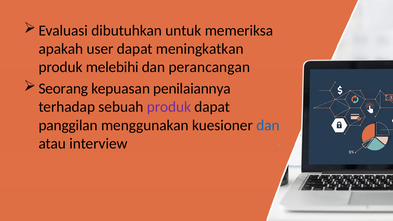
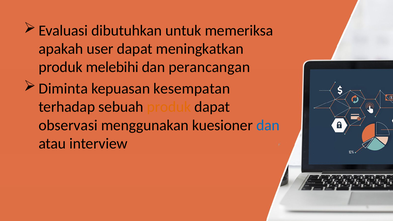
Seorang: Seorang -> Diminta (63, 89)
penilaiannya: penilaiannya -> kesempatan (192, 89)
produk colour: purple -> orange (169, 107)
panggilan: panggilan -> observasi (68, 125)
